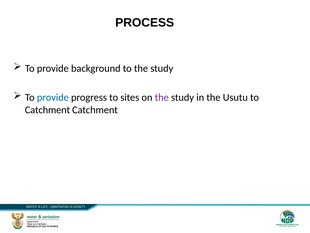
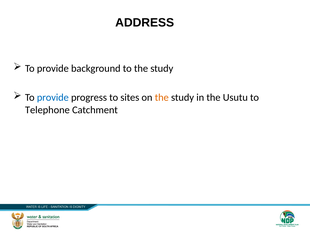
PROCESS: PROCESS -> ADDRESS (145, 23)
the colour: purple -> orange (162, 97)
Catchment: Catchment -> Telephone (47, 110)
